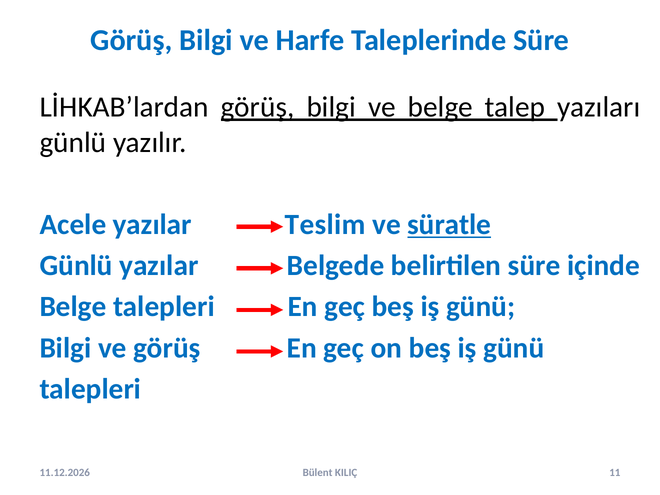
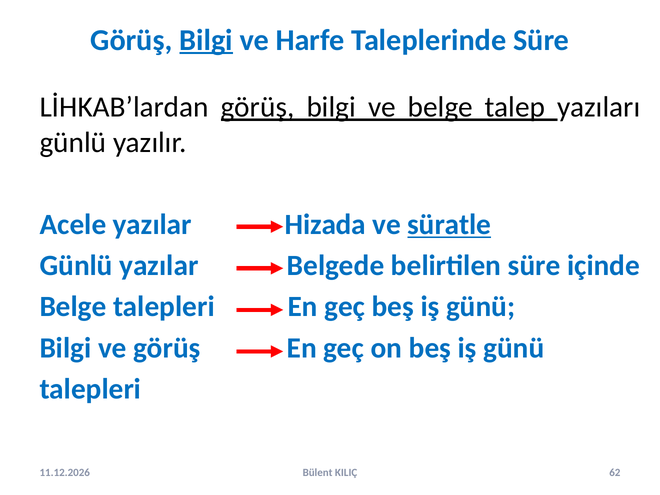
Bilgi underline: none -> present (206, 40)
Teslim: Teslim -> Hizada (325, 225)
11: 11 -> 62 (615, 473)
